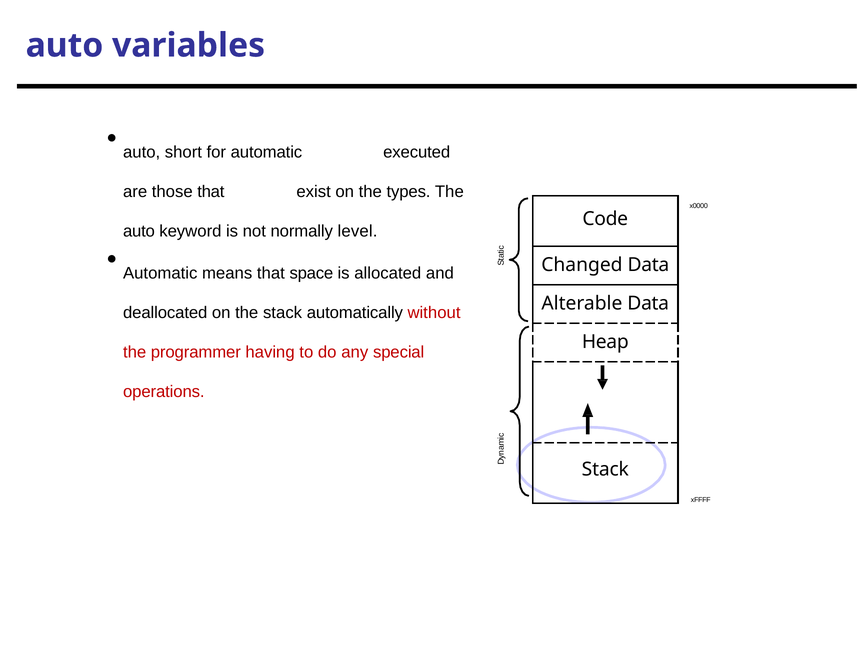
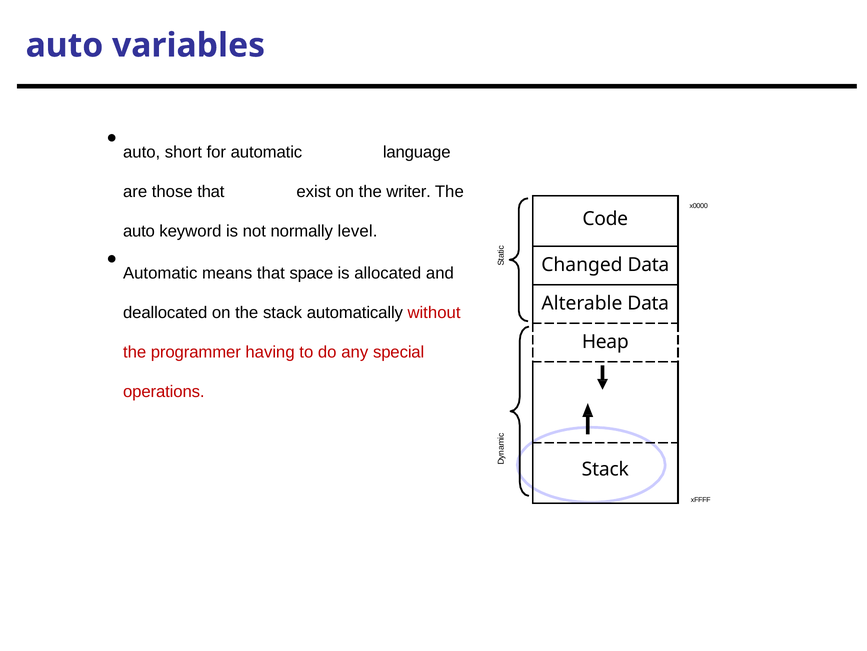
executed: executed -> language (417, 152)
types: types -> writer (409, 192)
